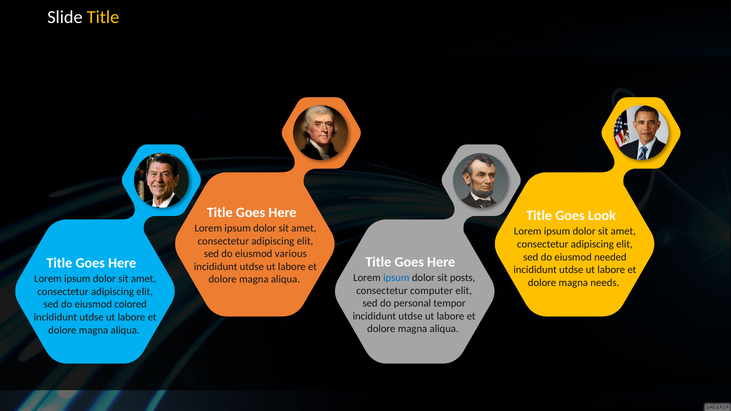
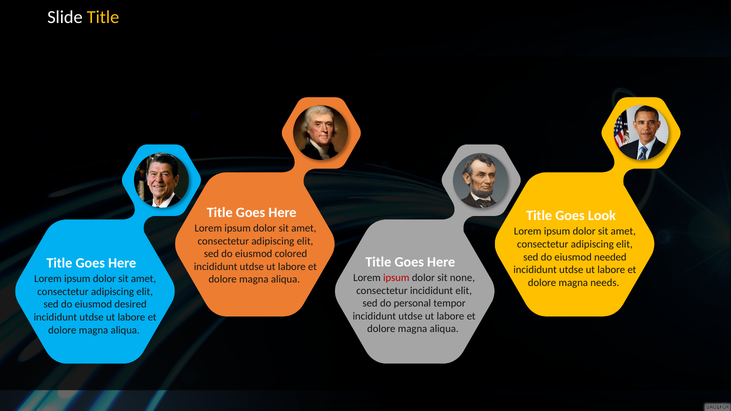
various: various -> colored (291, 254)
ipsum colour: blue -> red (396, 278)
posts: posts -> none (462, 278)
consectetur computer: computer -> incididunt (432, 291)
colored: colored -> desired (131, 305)
